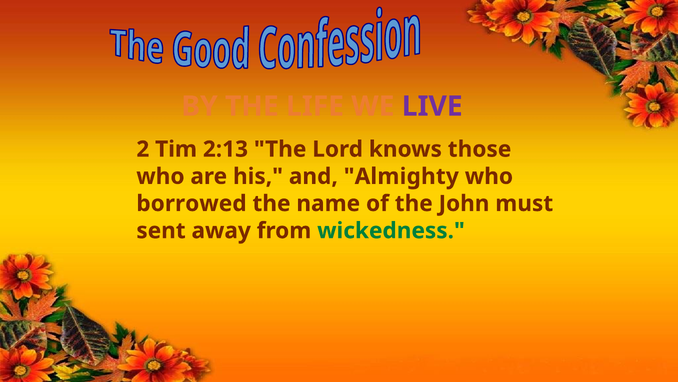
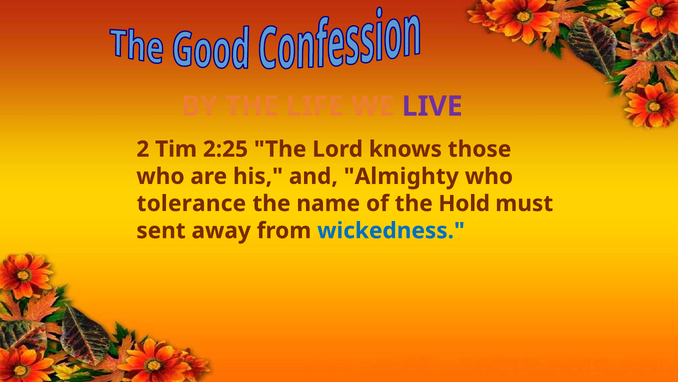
2:13: 2:13 -> 2:25 (225, 149)
borrowed: borrowed -> tolerance (191, 203)
John: John -> Hold (464, 203)
wickedness colour: green -> blue (391, 230)
